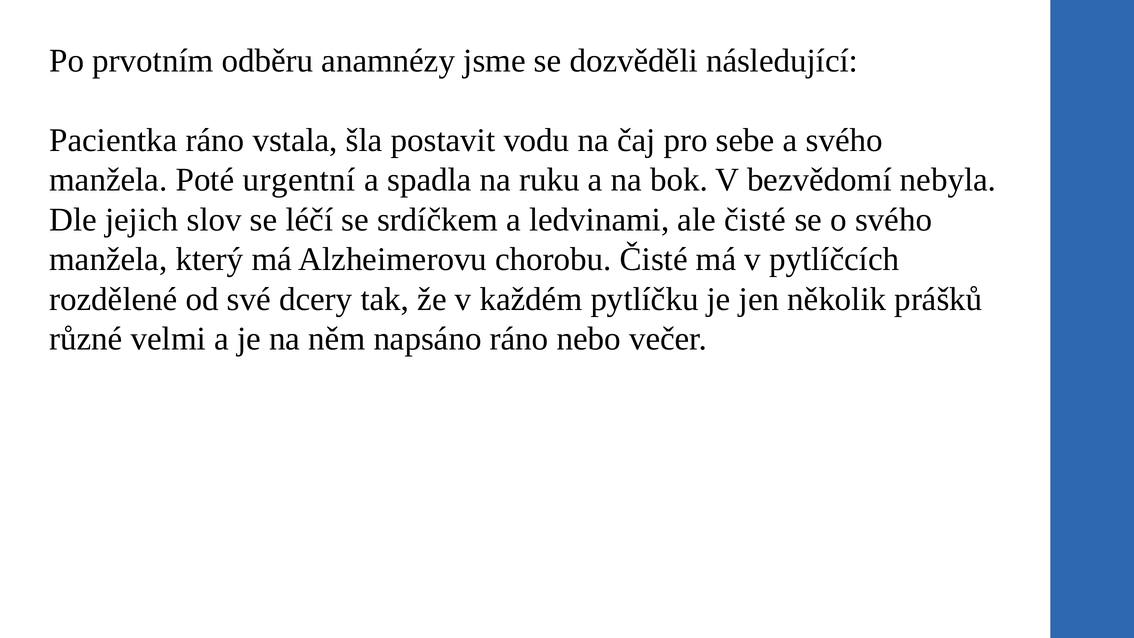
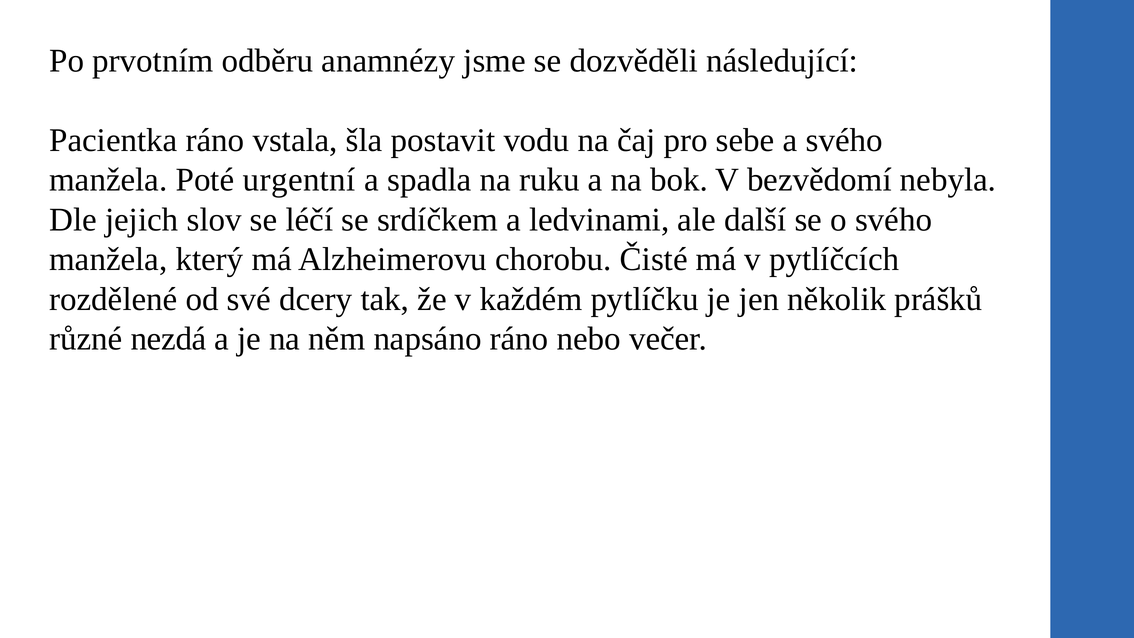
ale čisté: čisté -> další (755, 220)
velmi: velmi -> nezdá (169, 339)
